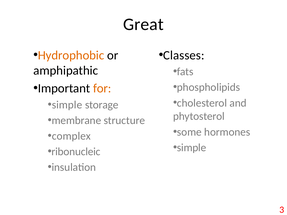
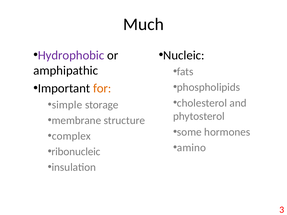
Great: Great -> Much (143, 24)
Hydrophobic colour: orange -> purple (71, 55)
Classes: Classes -> Nucleic (184, 55)
simple: simple -> amino (191, 148)
